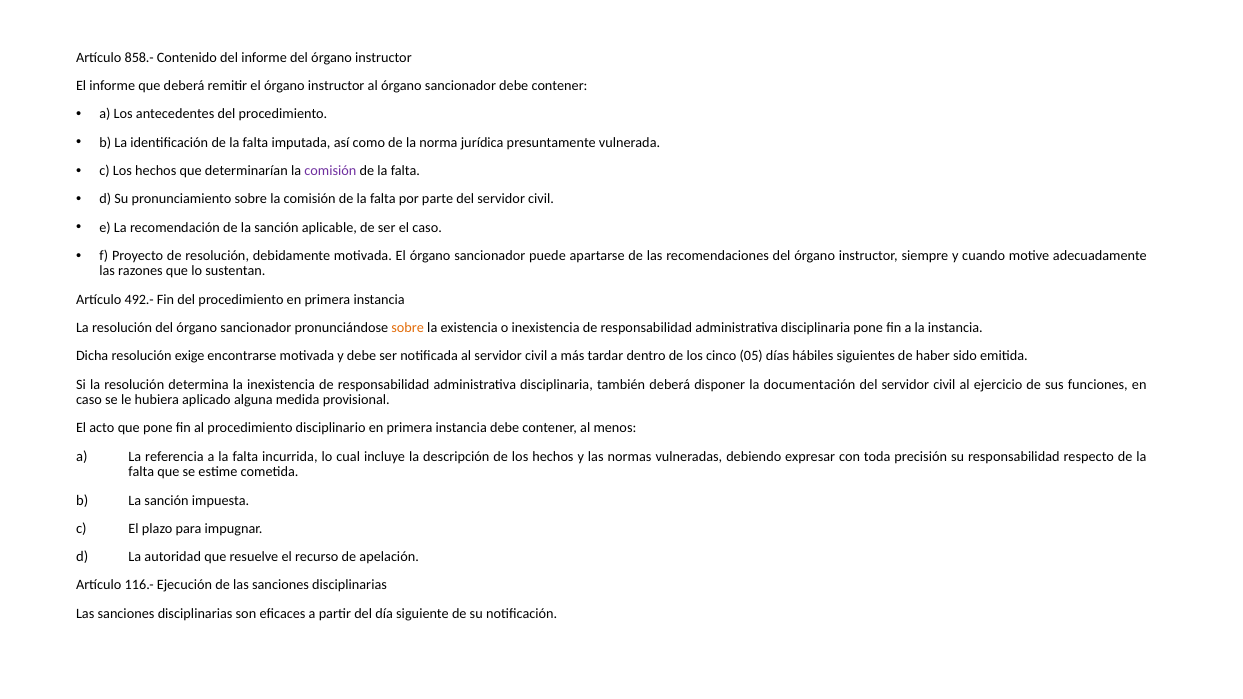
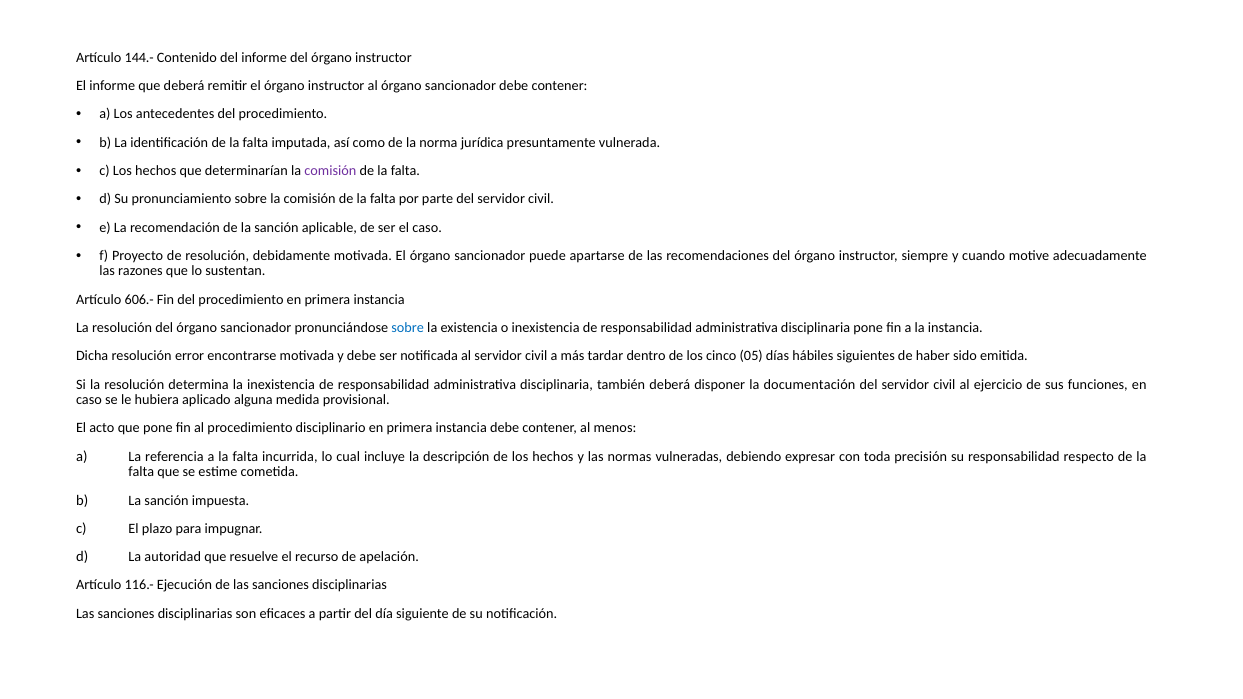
858.-: 858.- -> 144.- (139, 58)
492.-: 492.- -> 606.- (139, 300)
sobre colour: orange -> blue (408, 328)
exige: exige -> error (190, 356)
